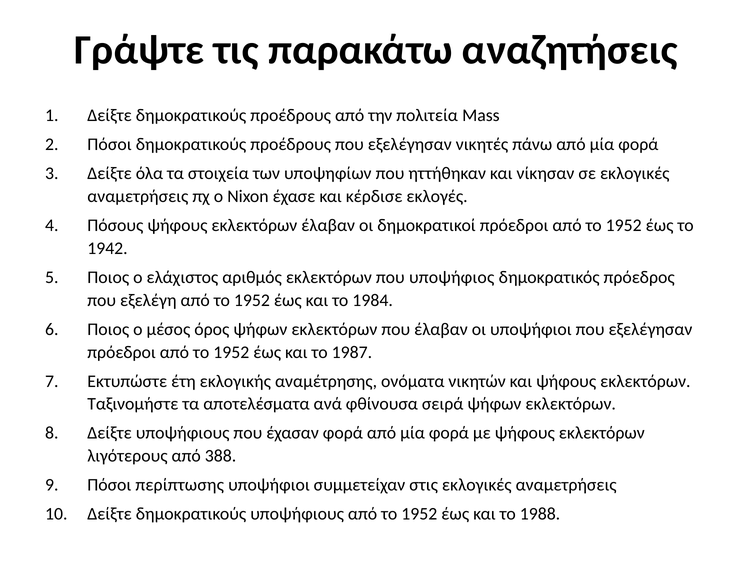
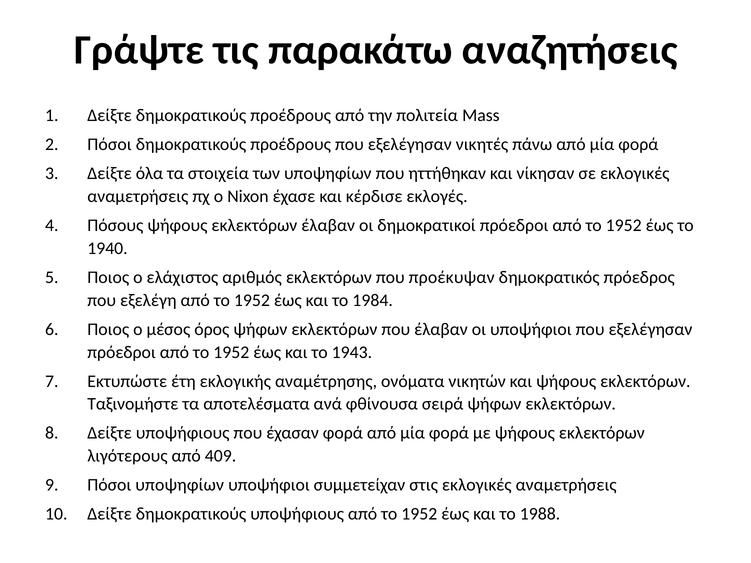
1942: 1942 -> 1940 (107, 248)
υποψήφιος: υποψήφιος -> προέκυψαν (452, 277)
1987: 1987 -> 1943 (352, 352)
388: 388 -> 409 (221, 456)
Πόσοι περίπτωσης: περίπτωσης -> υποψηφίων (180, 485)
